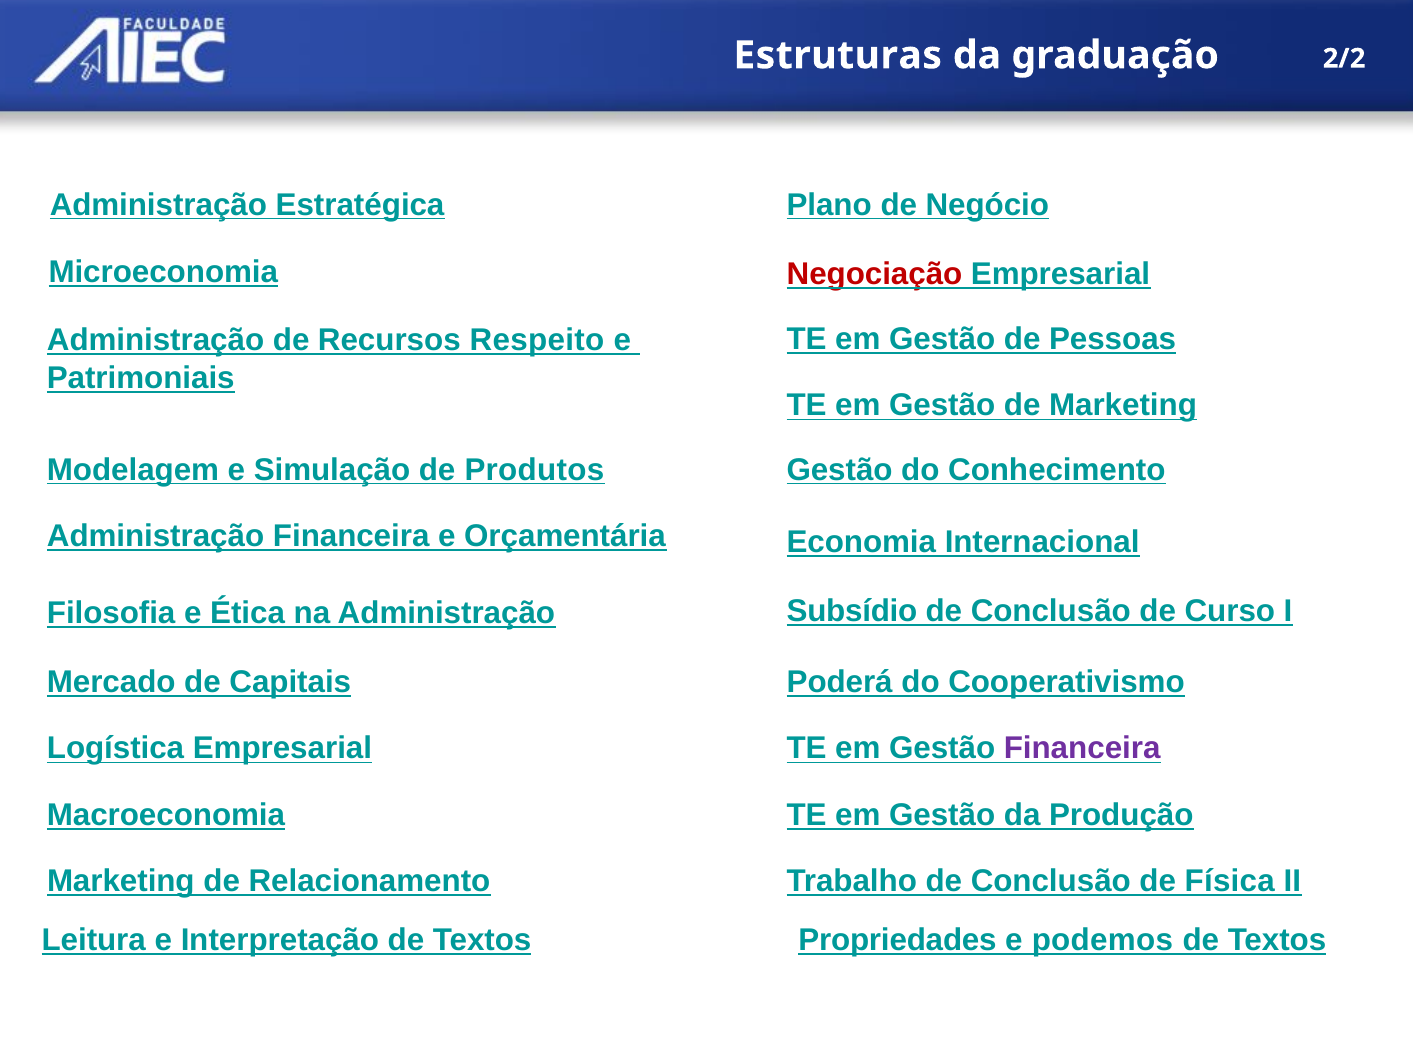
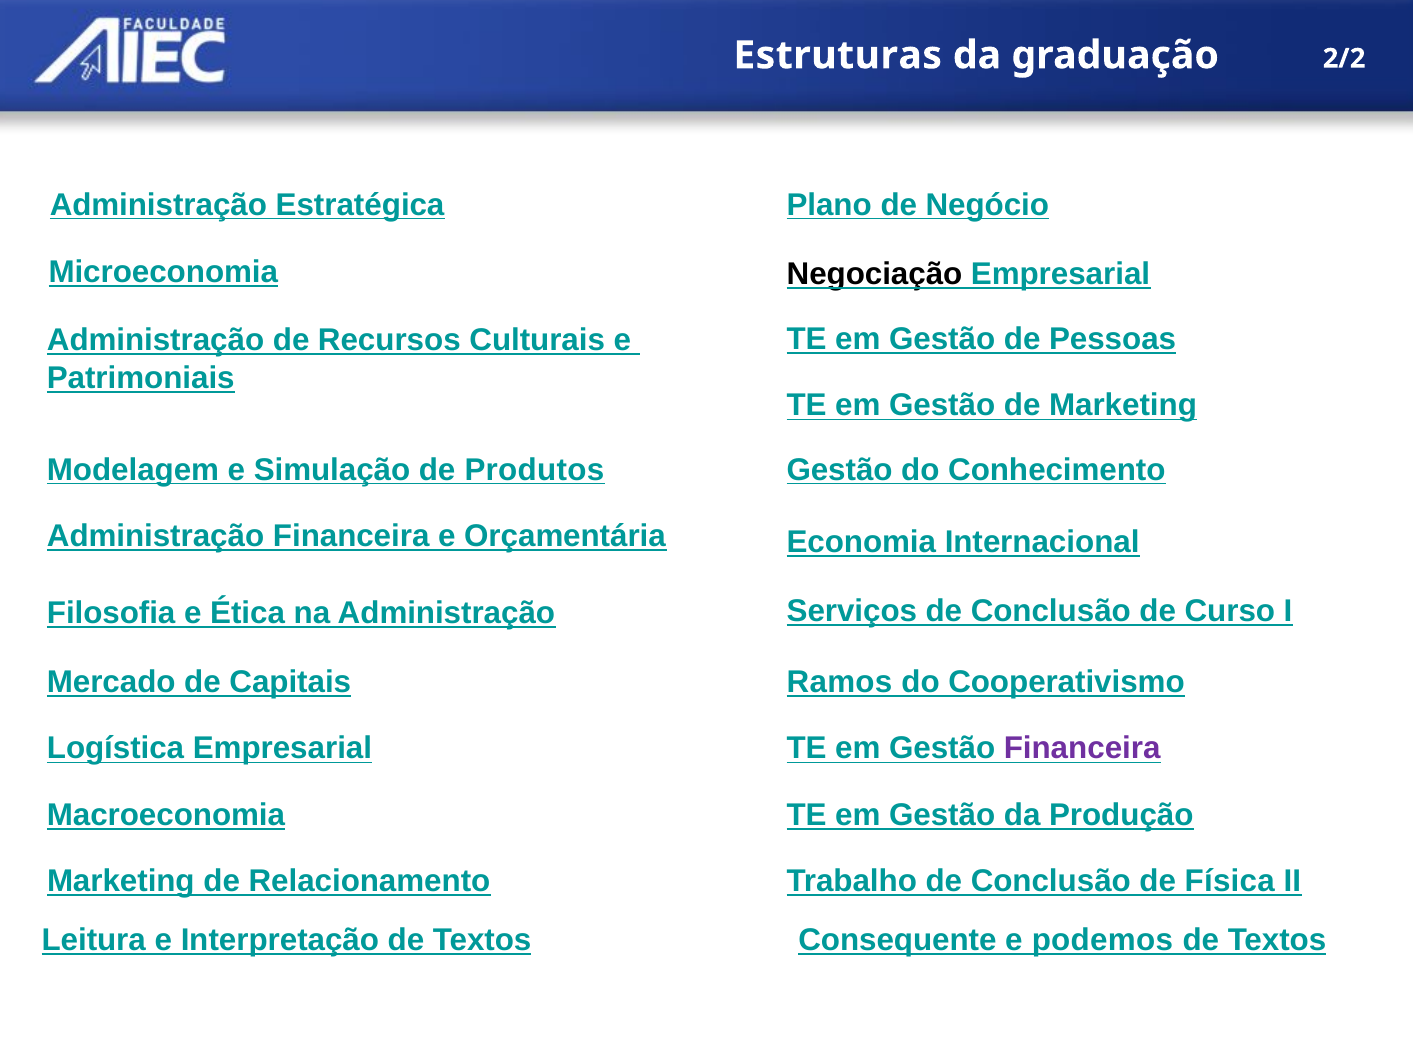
Negociação colour: red -> black (874, 274)
Respeito: Respeito -> Culturais (537, 340)
Subsídio: Subsídio -> Serviços (852, 611)
Poderá: Poderá -> Ramos (840, 682)
Propriedades: Propriedades -> Consequente (897, 940)
